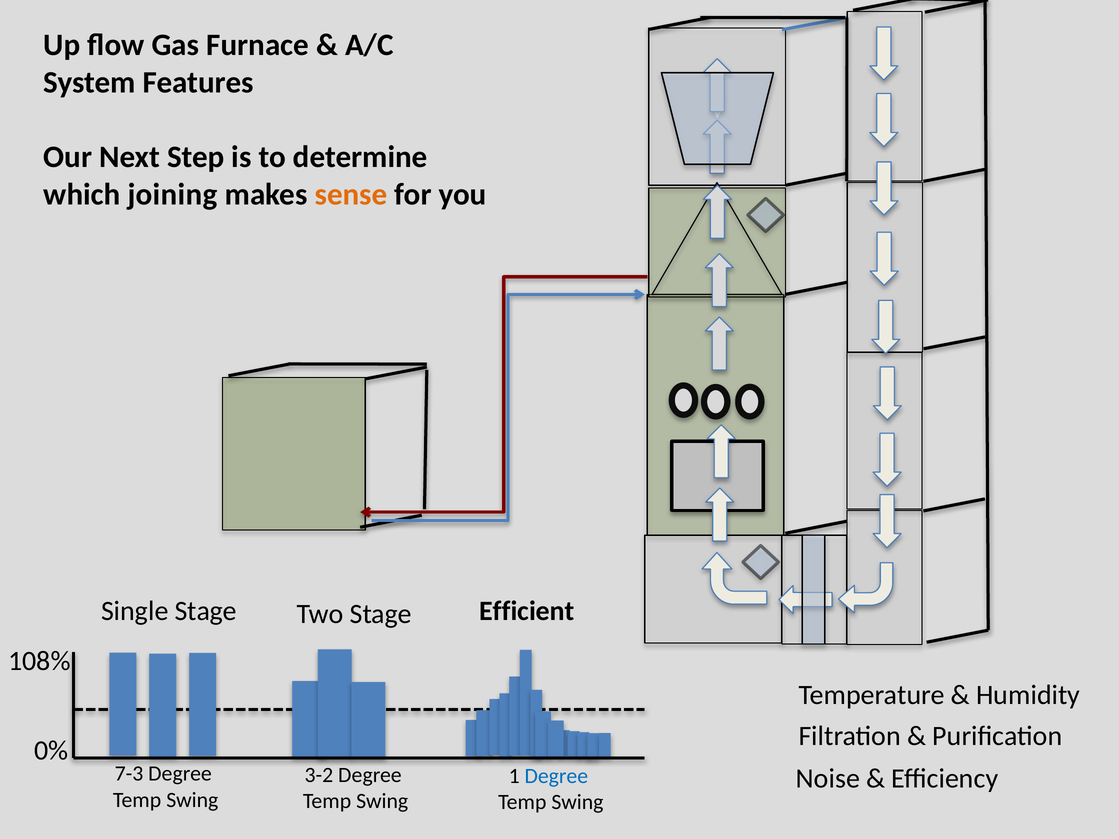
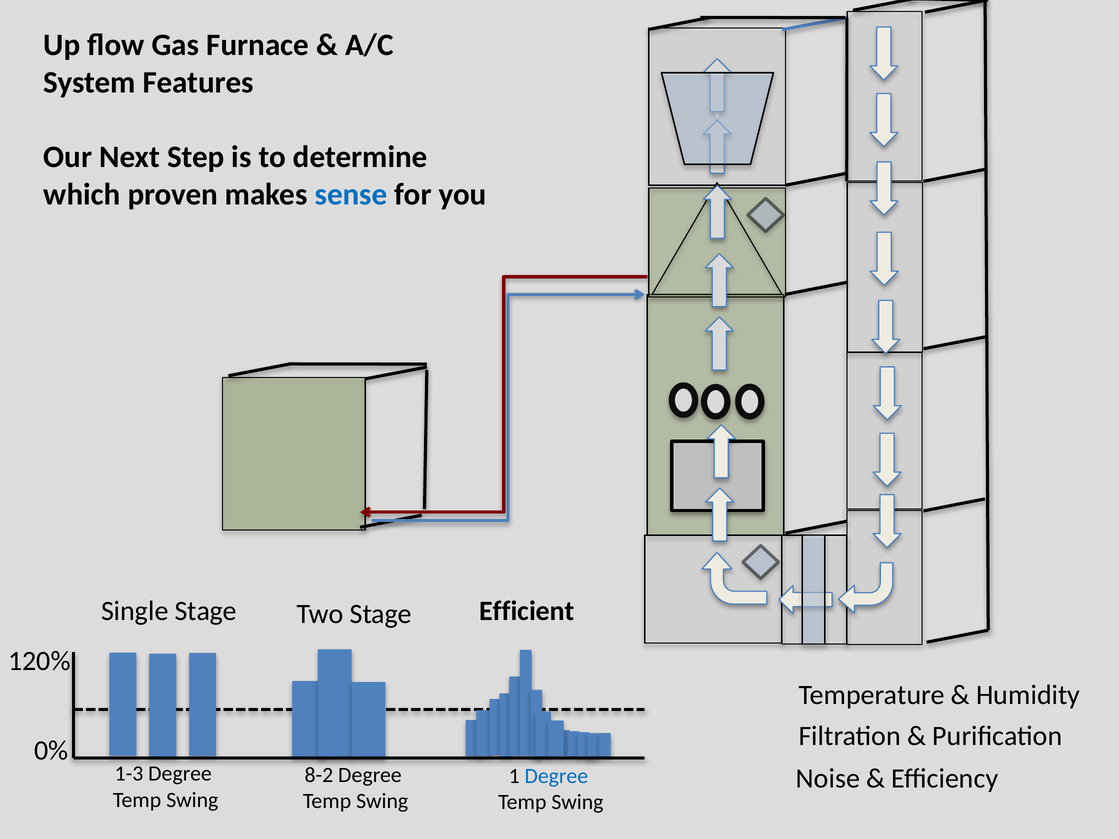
joining: joining -> proven (173, 194)
sense colour: orange -> blue (351, 194)
108%: 108% -> 120% (39, 661)
7-3: 7-3 -> 1-3 (129, 774)
3-2: 3-2 -> 8-2 (319, 775)
